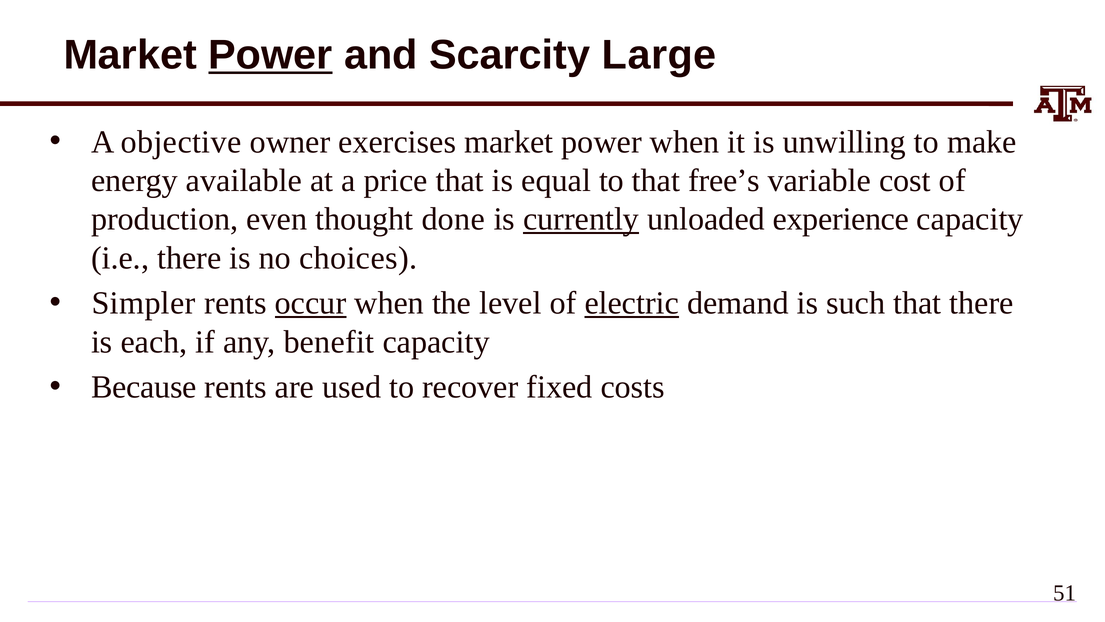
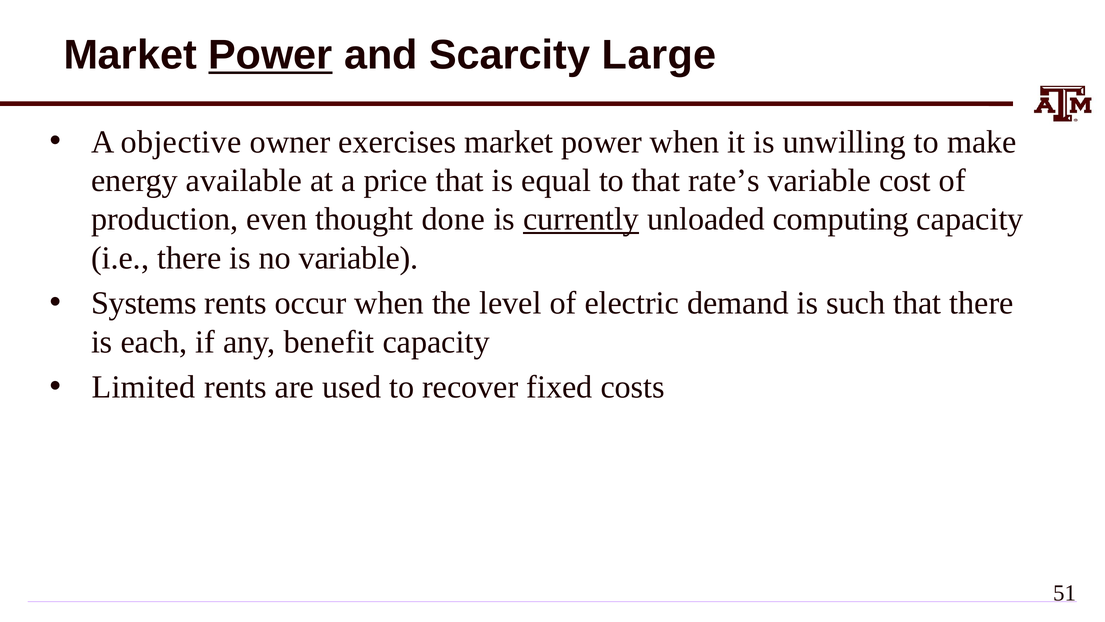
free’s: free’s -> rate’s (724, 180)
experience: experience -> computing (841, 219)
no choices: choices -> variable (358, 258)
Simpler: Simpler -> Systems (144, 303)
occur underline: present -> none (311, 303)
electric underline: present -> none (632, 303)
Because: Because -> Limited (144, 387)
